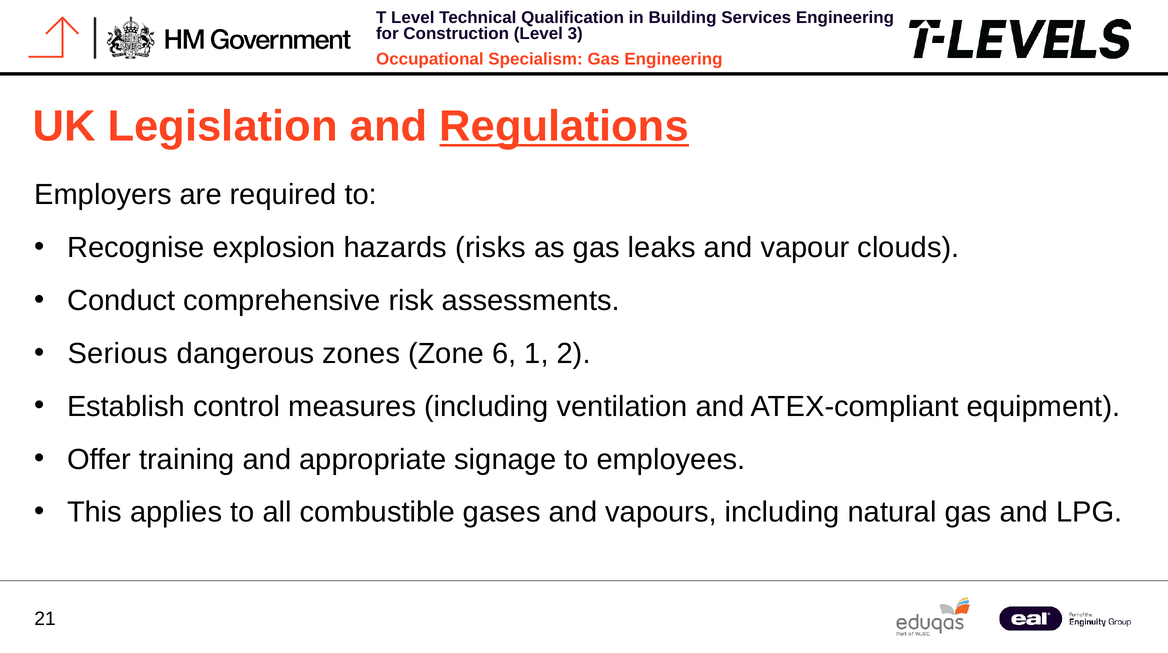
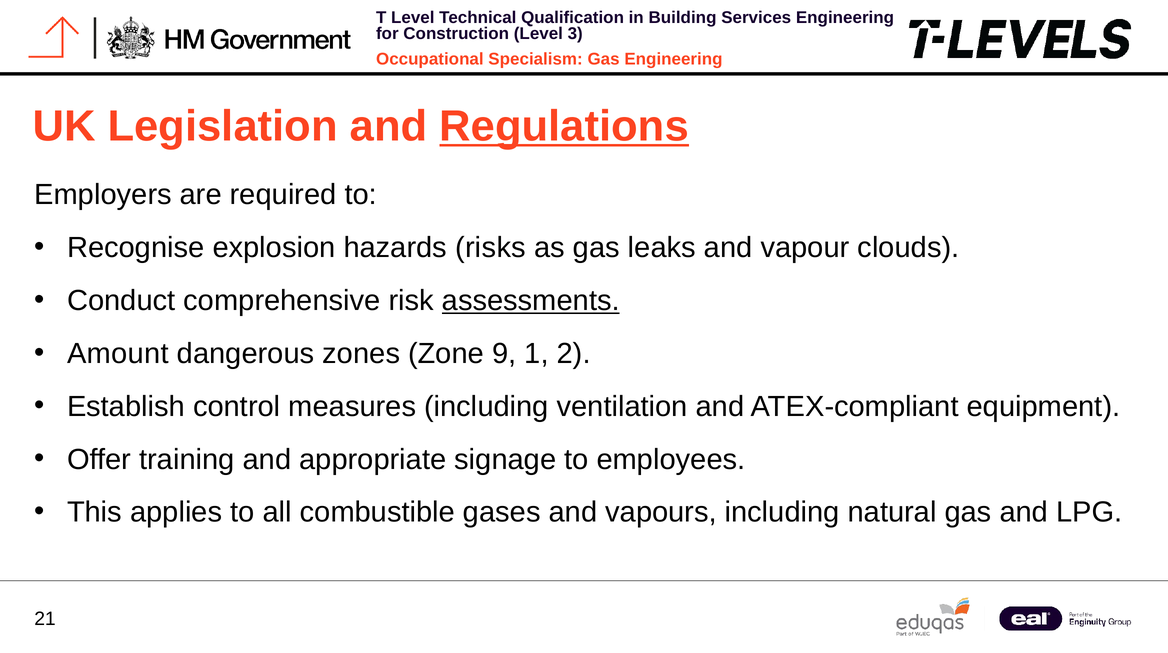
assessments underline: none -> present (531, 301)
Serious: Serious -> Amount (118, 353)
6: 6 -> 9 (504, 353)
